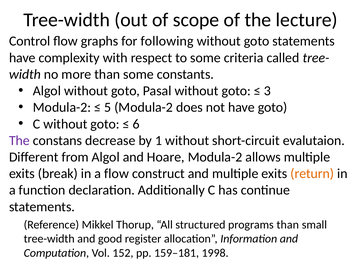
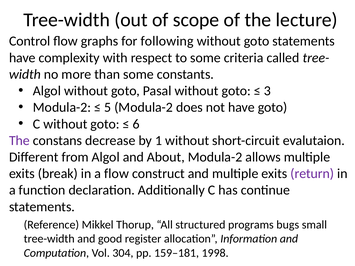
Hoare: Hoare -> About (166, 157)
return colour: orange -> purple (312, 174)
programs than: than -> bugs (288, 225)
152: 152 -> 304 (123, 253)
